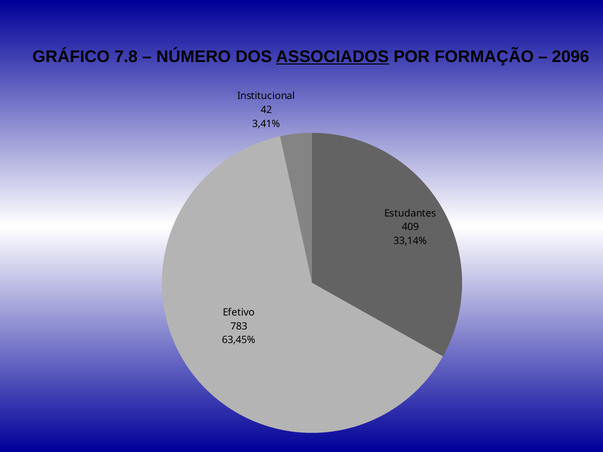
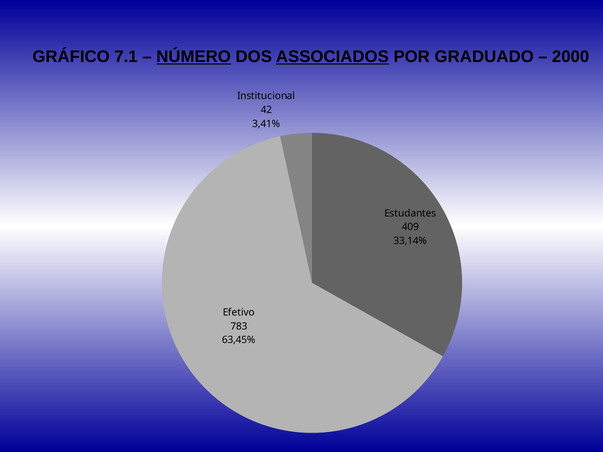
7.8: 7.8 -> 7.1 (126, 57)
NÚMERO underline: none -> present (194, 57)
FORMAÇÃO: FORMAÇÃO -> GRADUADO (484, 57)
2096: 2096 -> 2000 (571, 57)
